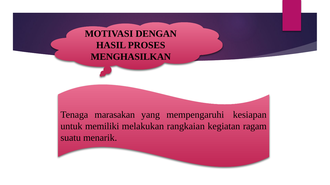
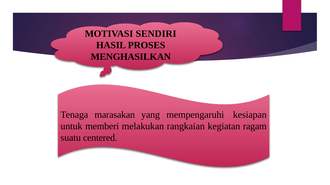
DENGAN: DENGAN -> SENDIRI (156, 34)
memiliki: memiliki -> memberi (102, 127)
menarik: menarik -> centered (100, 138)
